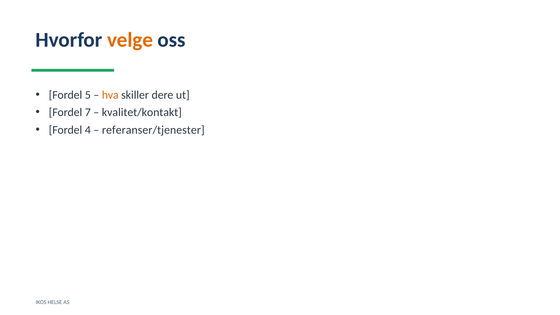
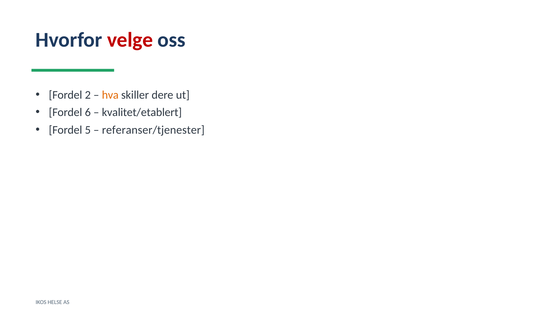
velge colour: orange -> red (130, 40)
5: 5 -> 2 (88, 95)
7: 7 -> 6 (88, 112)
kvalitet/kontakt: kvalitet/kontakt -> kvalitet/etablert (142, 112)
4: 4 -> 5 (88, 130)
